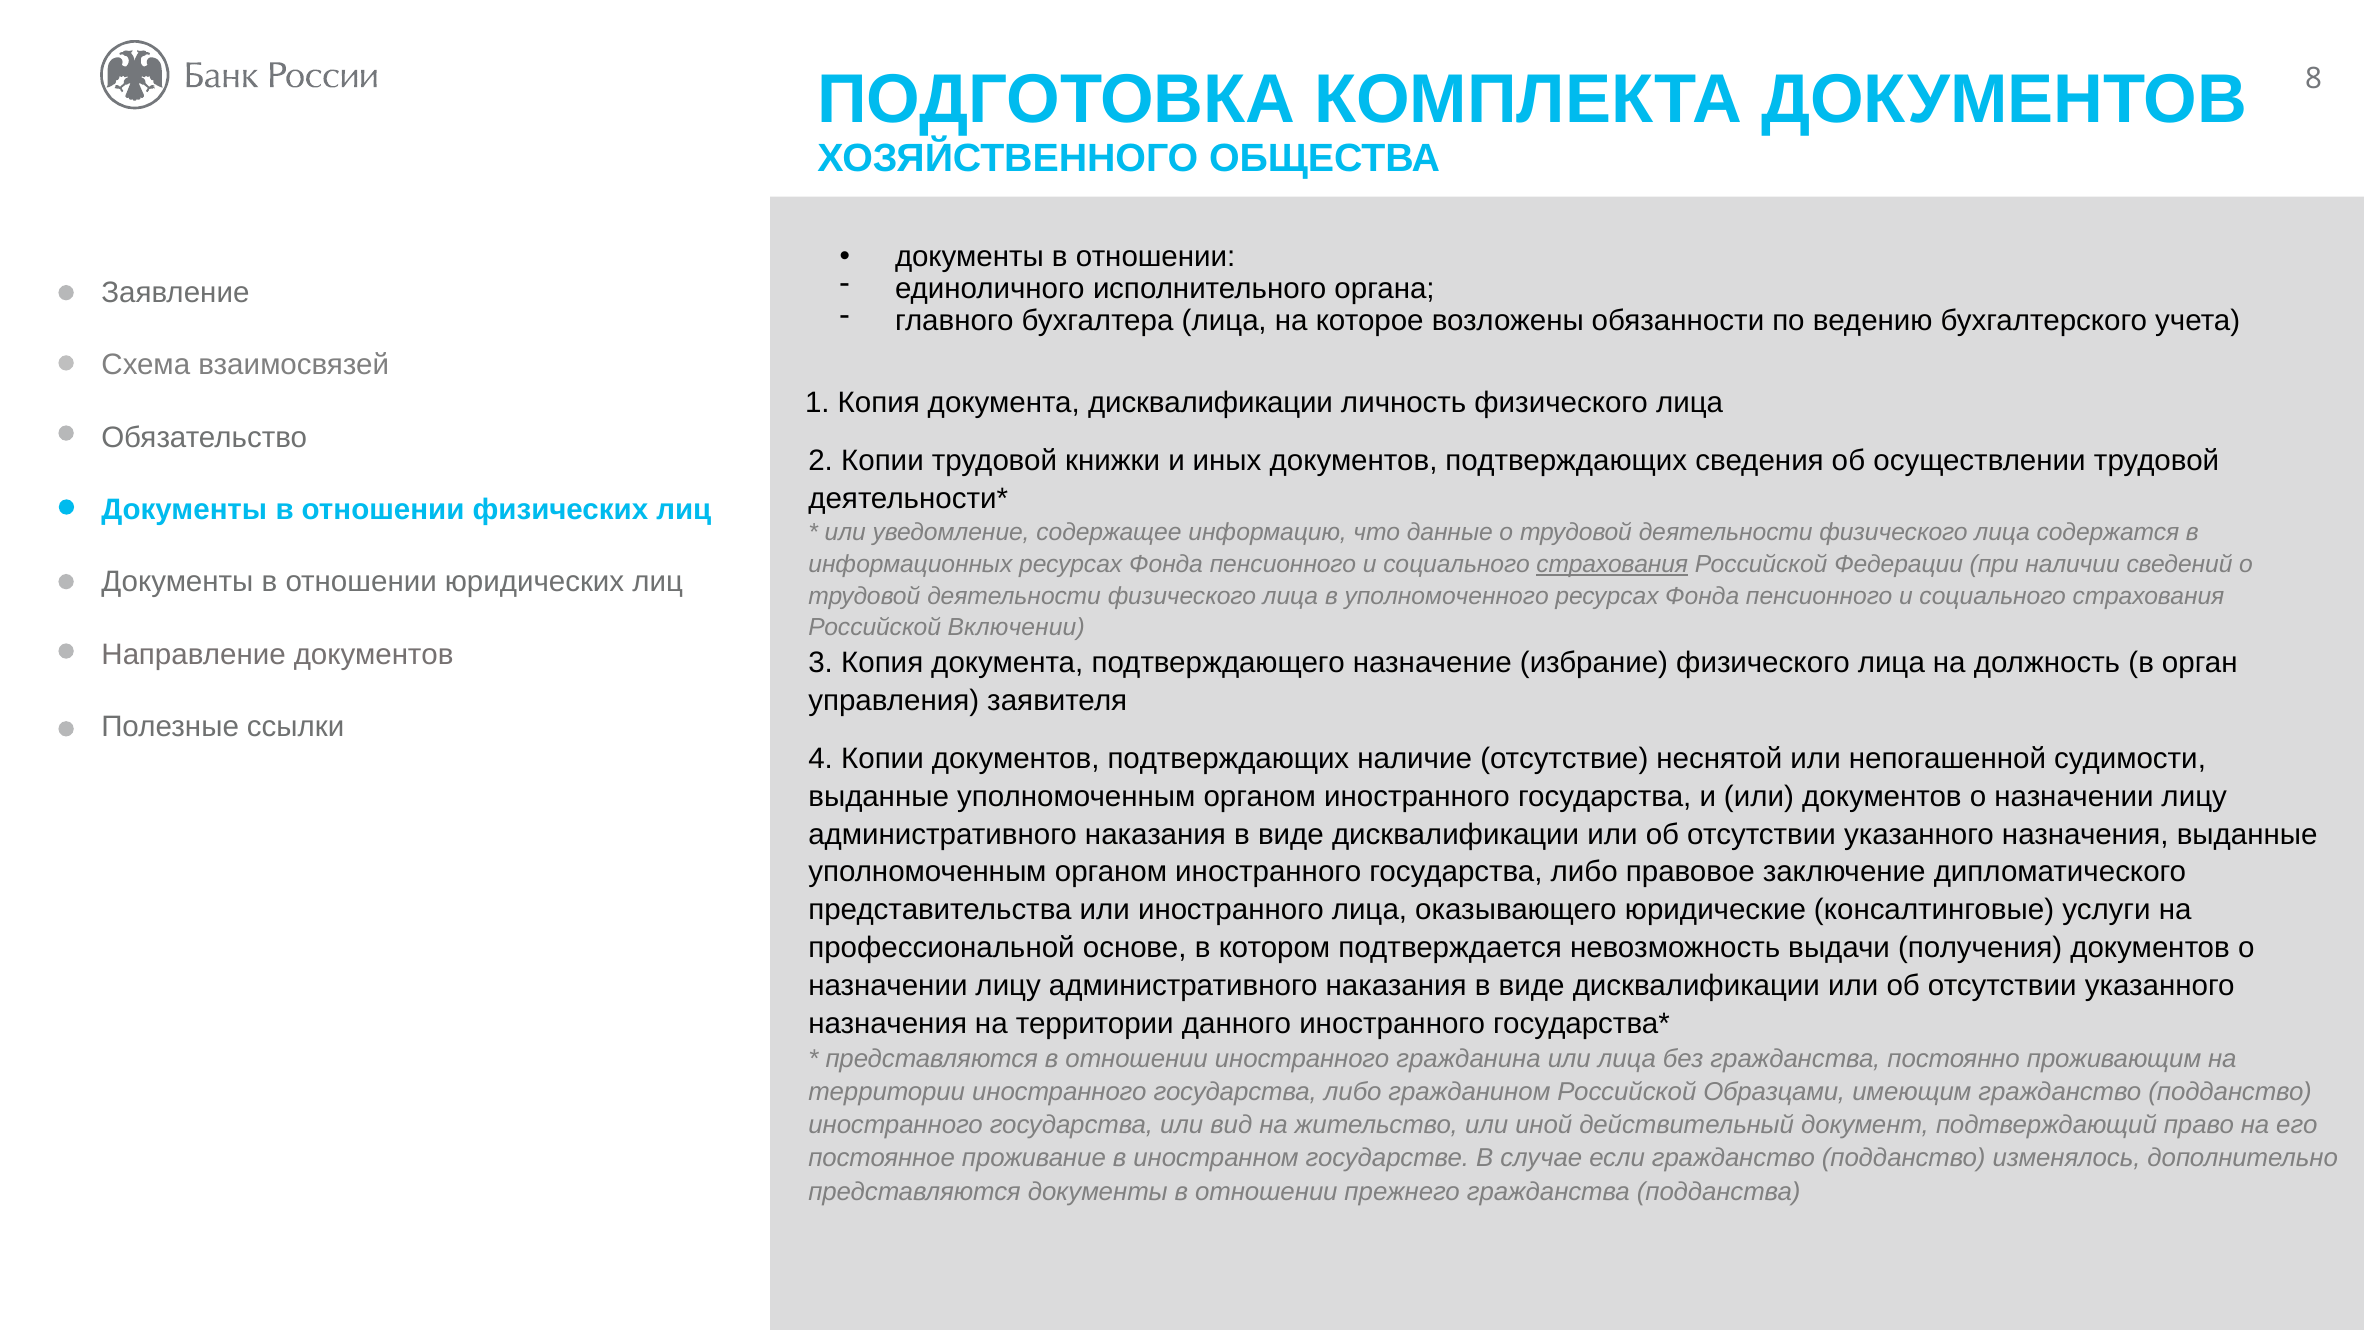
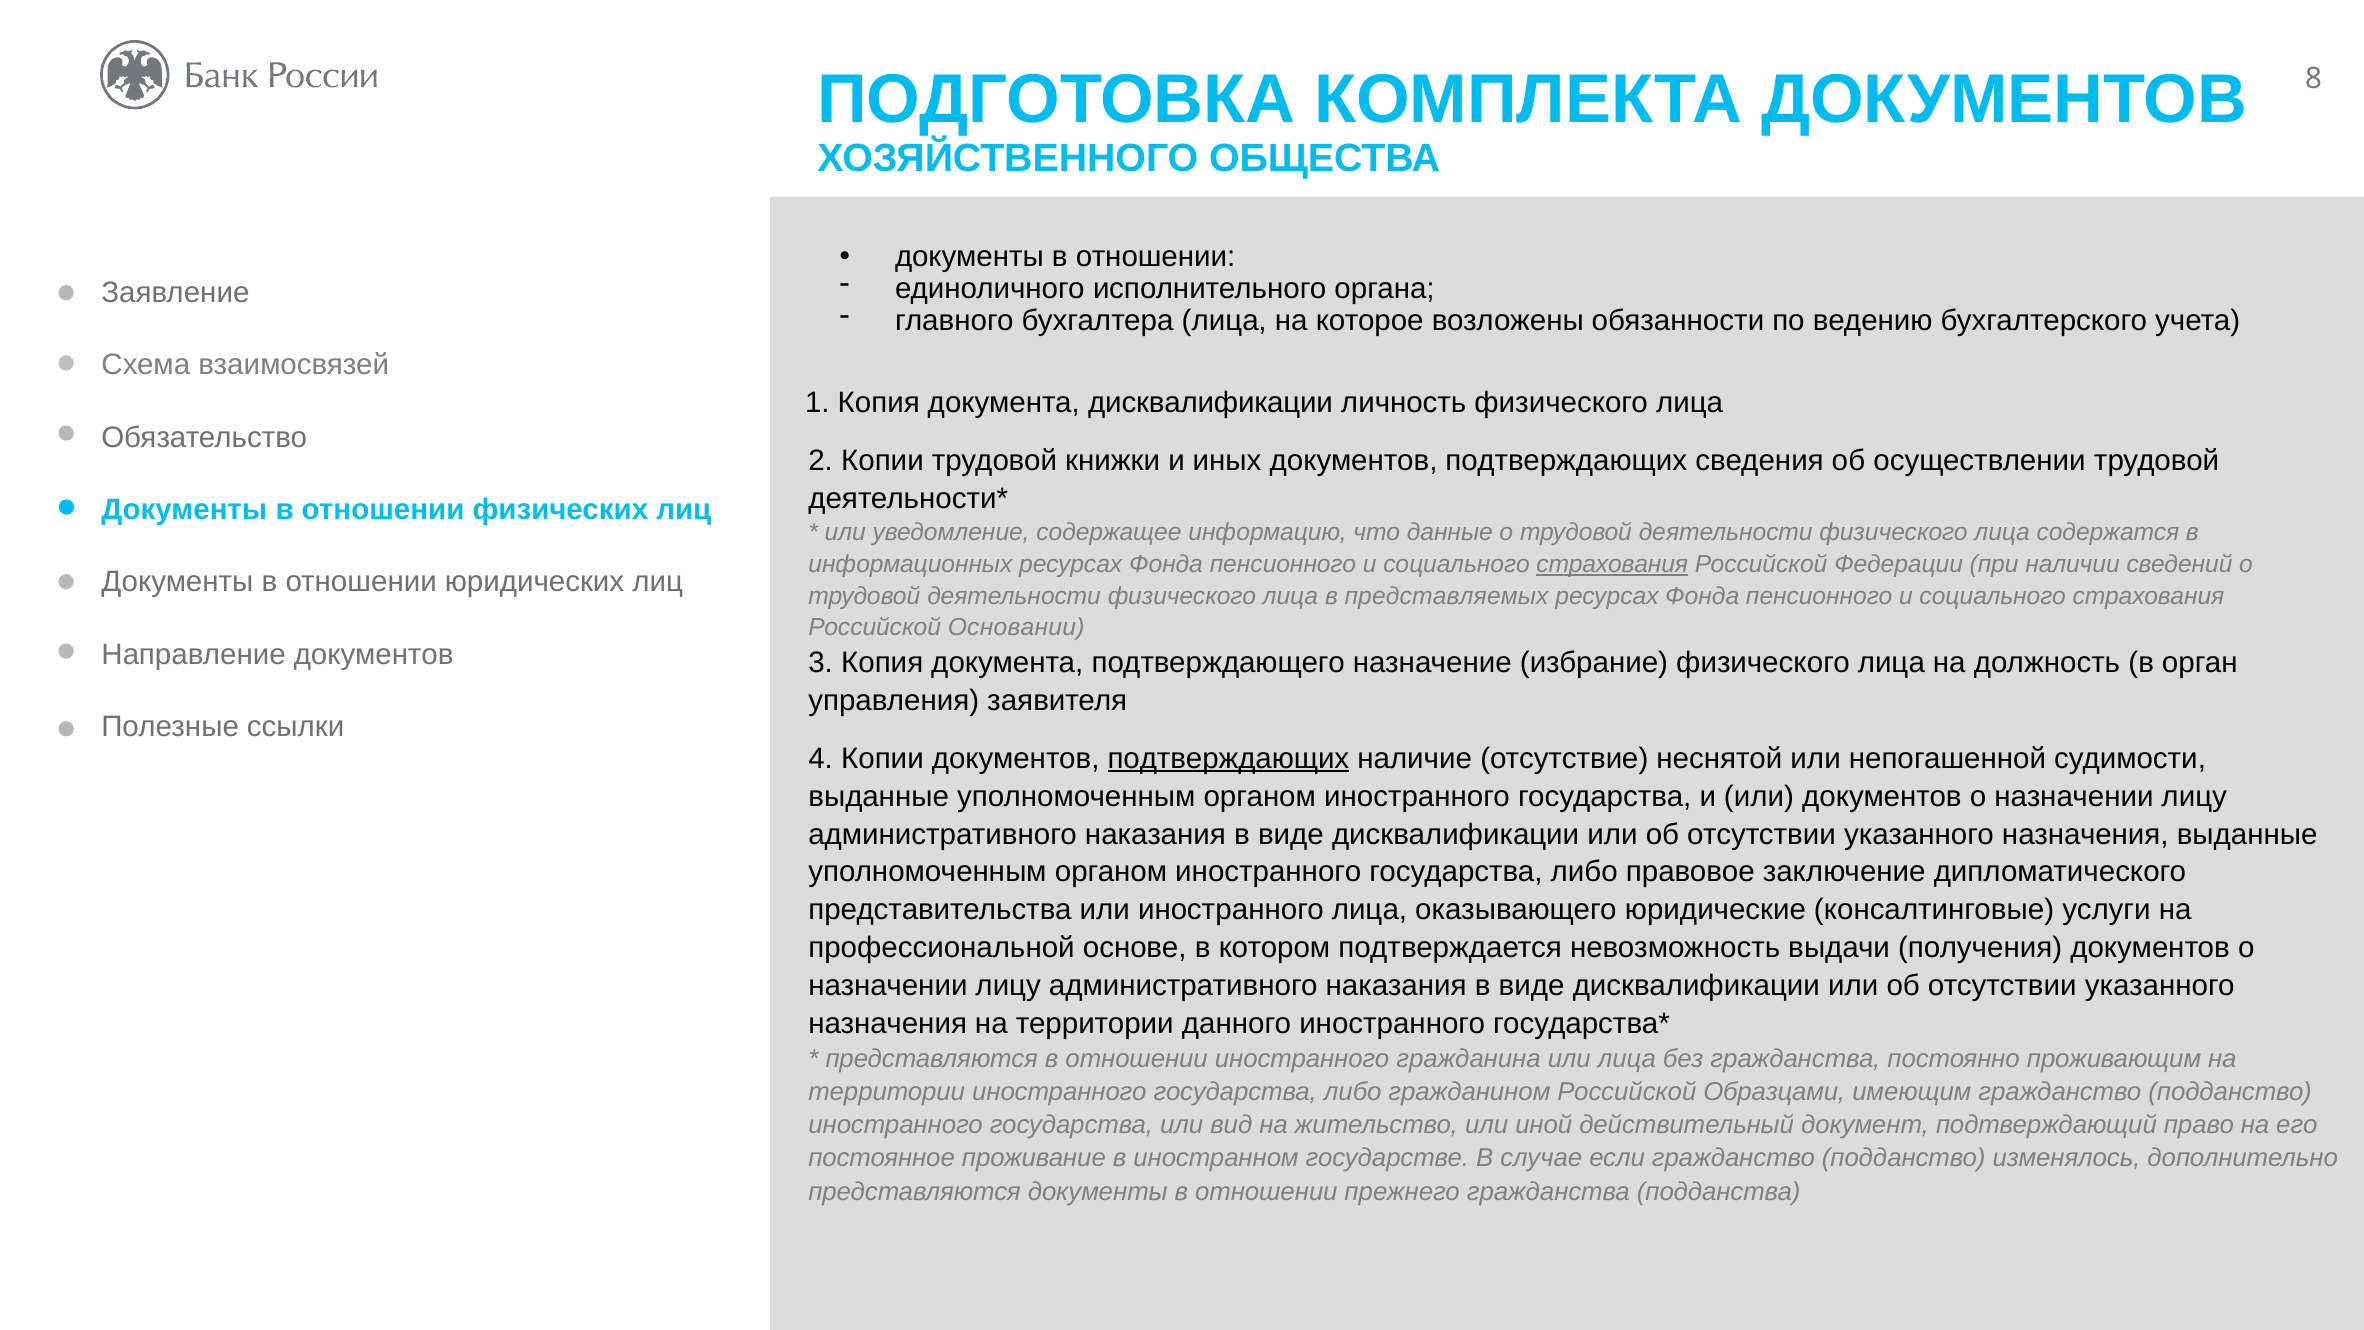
уполномоченного: уполномоченного -> представляемых (1447, 596)
Включении: Включении -> Основании (1016, 627)
подтверждающих underline: none -> present (1228, 758)
